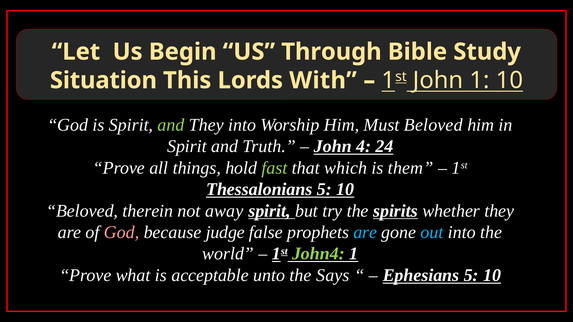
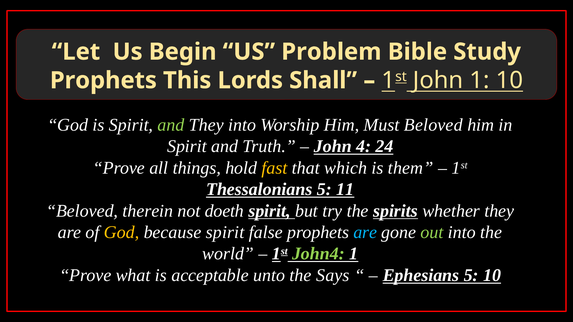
Through: Through -> Problem (331, 52)
Situation: Situation -> Prophets (103, 80)
With: With -> Shall (323, 80)
fast colour: light green -> yellow (275, 168)
Thessalonians 5 10: 10 -> 11 (345, 190)
away: away -> doeth (224, 211)
God colour: pink -> yellow (122, 233)
because judge: judge -> spirit (225, 233)
out colour: light blue -> light green (432, 233)
